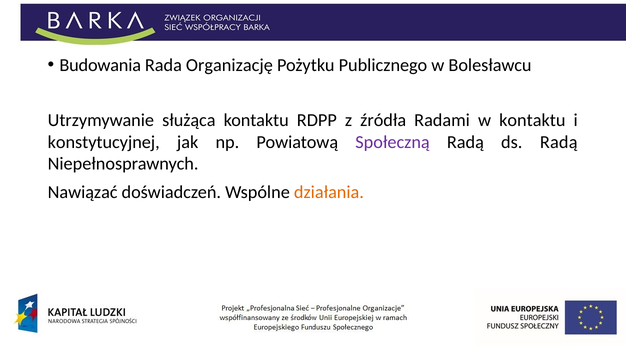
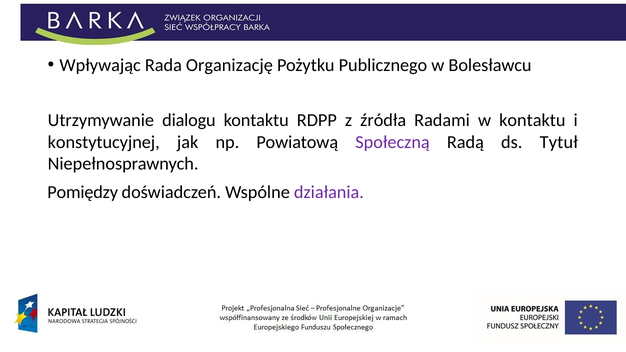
Budowania: Budowania -> Wpływając (100, 65)
służąca: służąca -> dialogu (189, 120)
ds Radą: Radą -> Tytuł (559, 142)
Nawiązać: Nawiązać -> Pomiędzy (83, 192)
działania colour: orange -> purple (329, 192)
